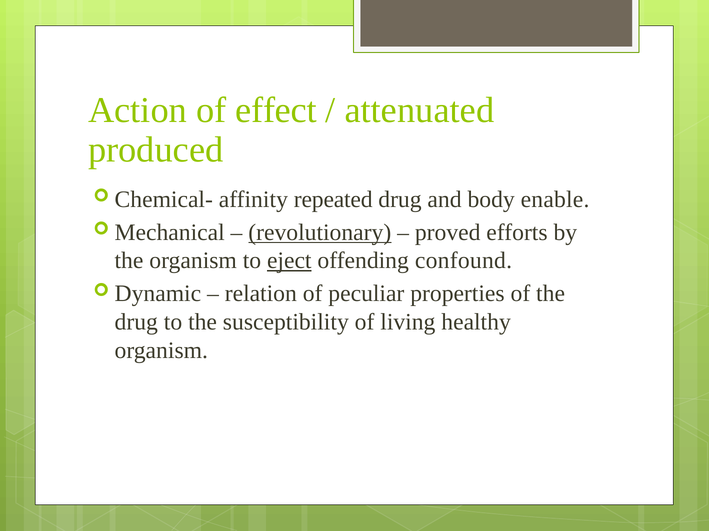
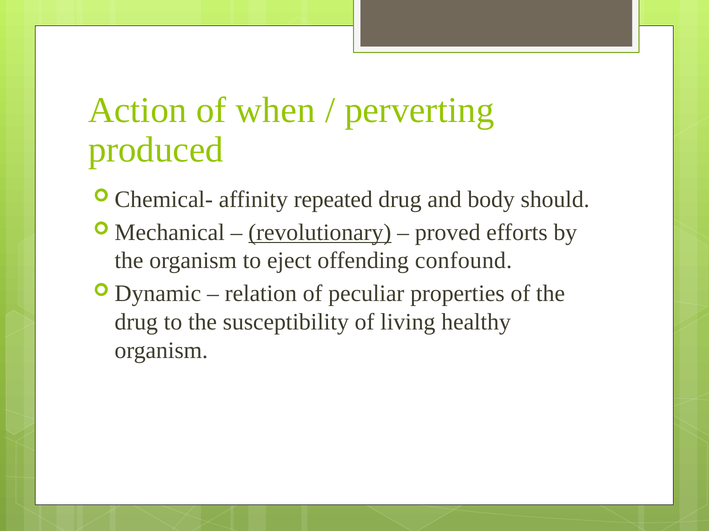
effect: effect -> when (276, 110)
attenuated: attenuated -> perverting (419, 110)
enable: enable -> should (555, 200)
eject underline: present -> none (289, 261)
